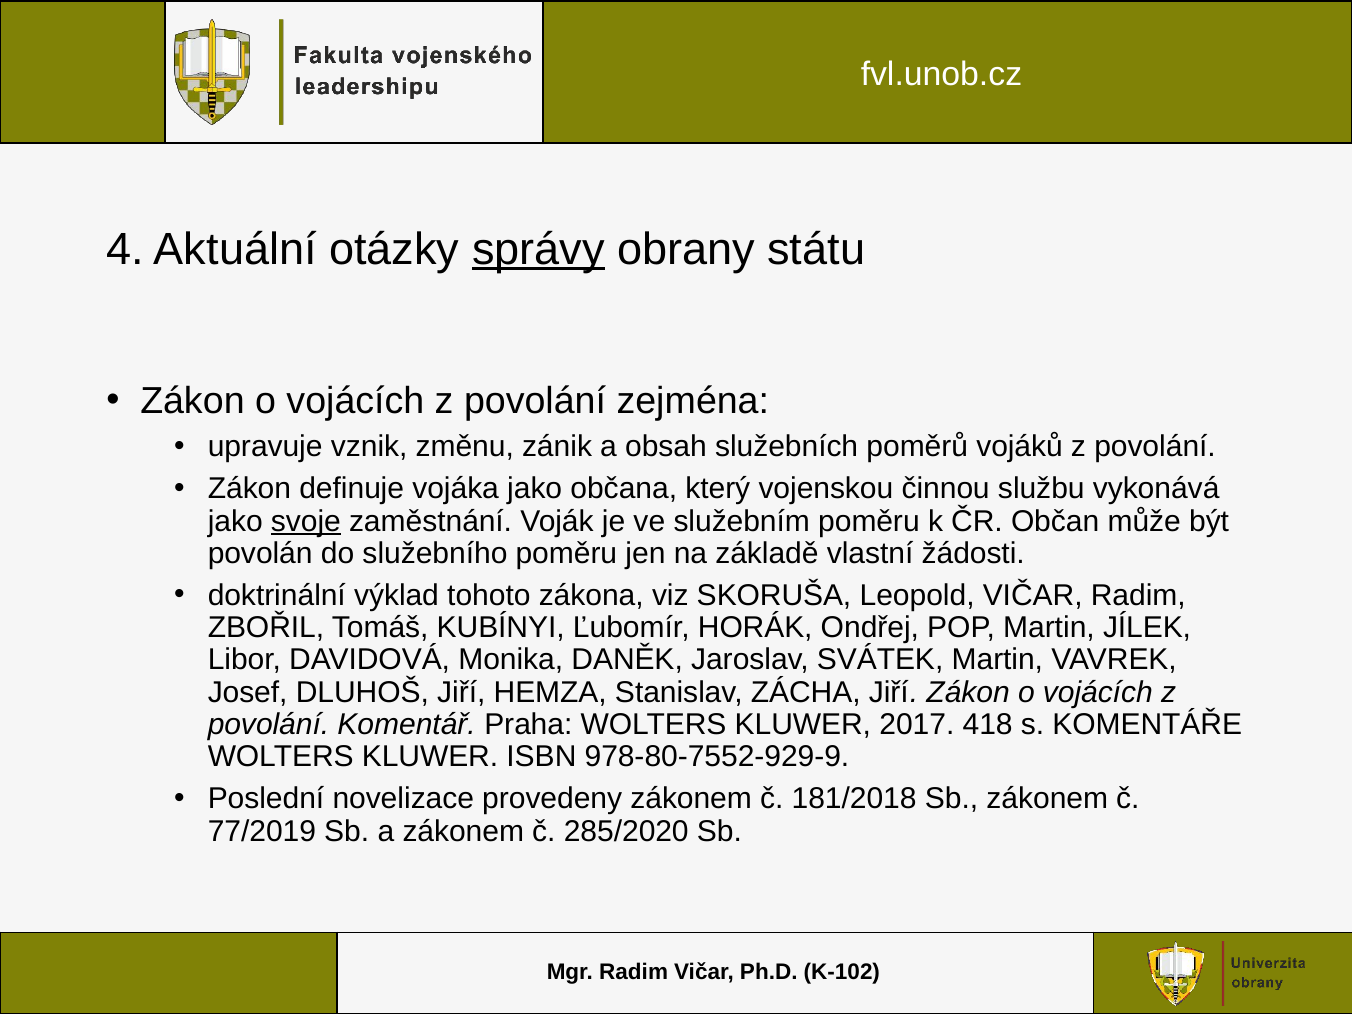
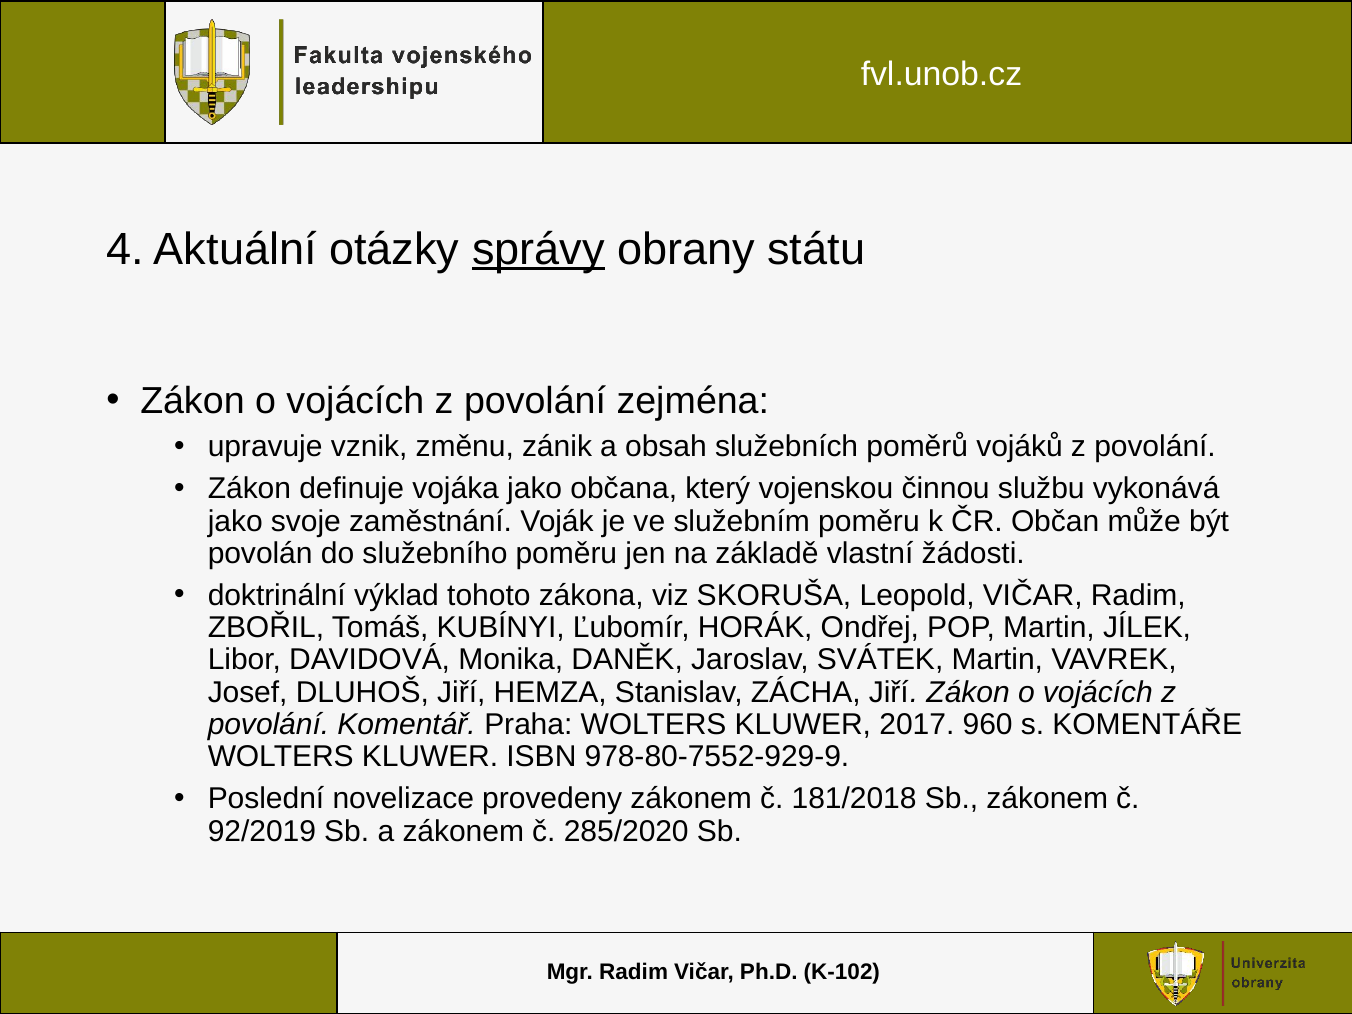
svoje underline: present -> none (306, 521)
418: 418 -> 960 (988, 725)
77/2019: 77/2019 -> 92/2019 (262, 831)
